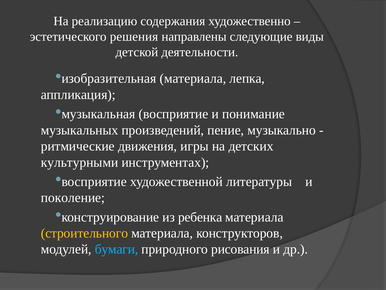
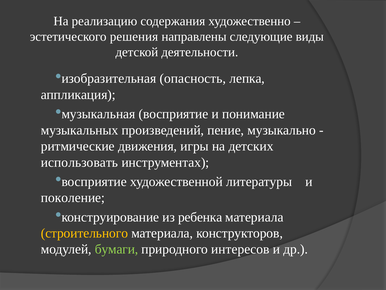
материала: материала -> опасность (193, 78)
культурными: культурными -> использовать (79, 162)
бумаги colour: light blue -> light green (117, 249)
рисования: рисования -> интересов (240, 249)
